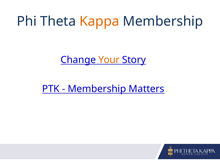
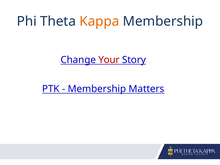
Your colour: orange -> red (109, 60)
